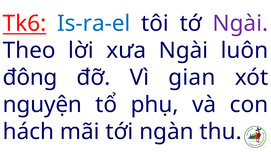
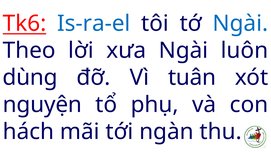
Ngài colour: purple -> blue (240, 24)
đông: đông -> dùng (30, 78)
gian: gian -> tuân (192, 78)
